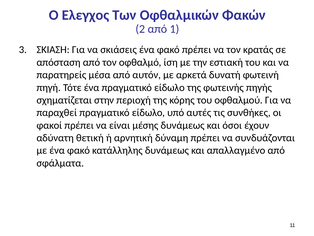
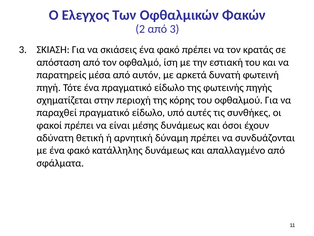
από 1: 1 -> 3 (174, 29)
